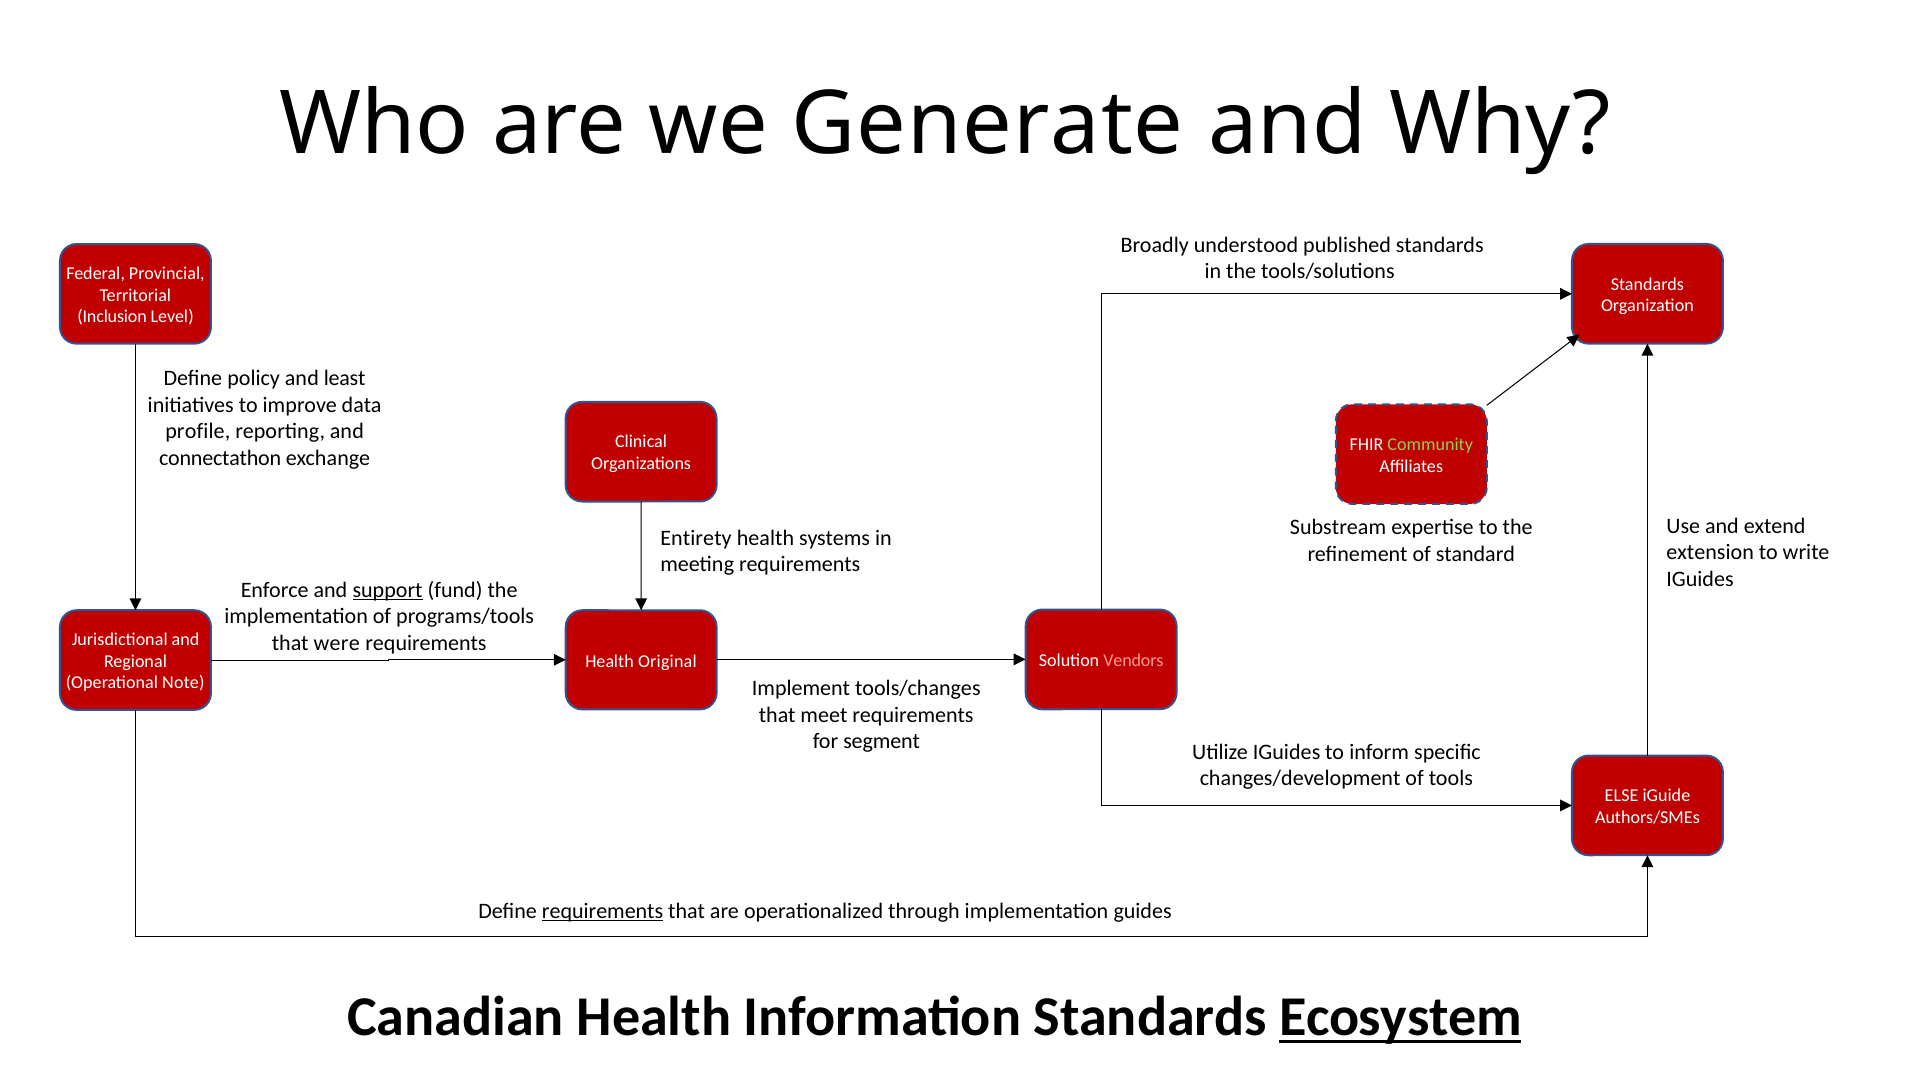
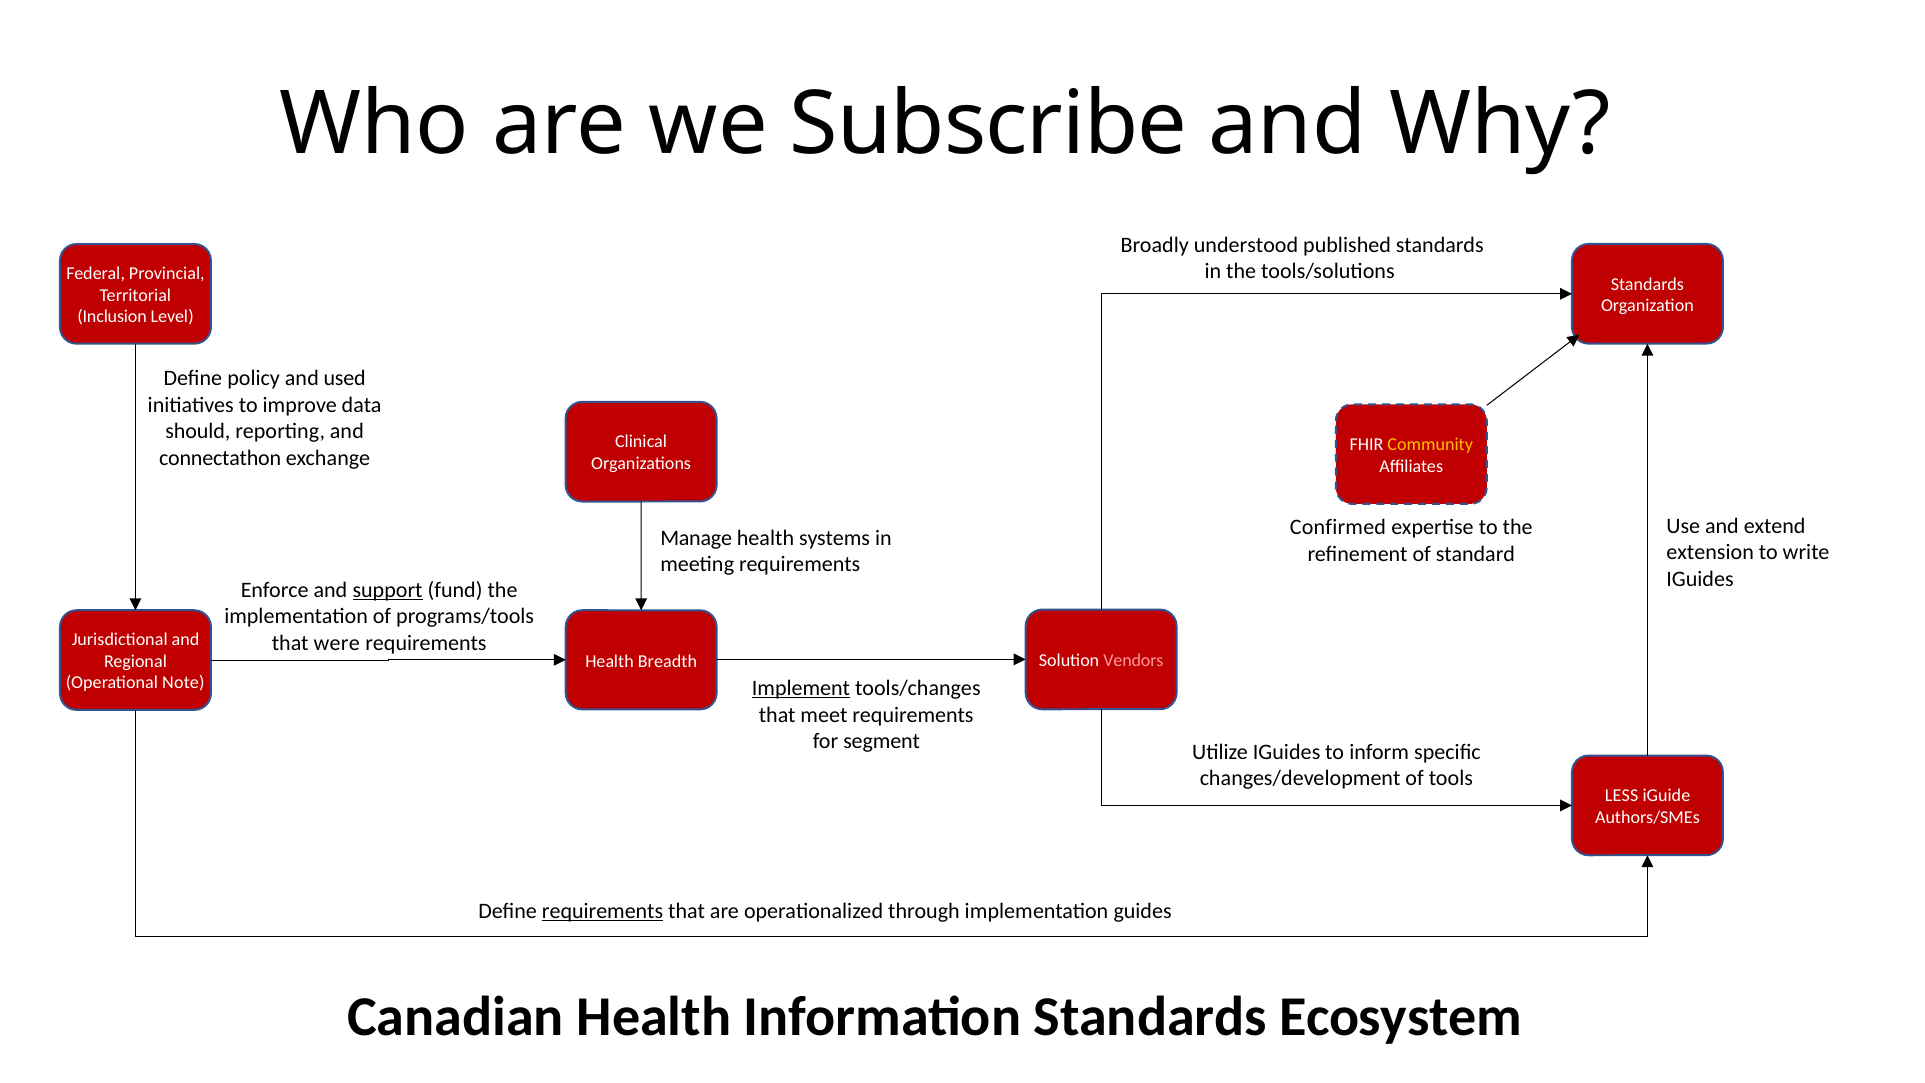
Generate: Generate -> Subscribe (989, 124)
least: least -> used (345, 378)
profile: profile -> should (198, 431)
Community colour: light green -> yellow (1430, 444)
Substream: Substream -> Confirmed (1338, 527)
Entirety: Entirety -> Manage (696, 538)
Original: Original -> Breadth (667, 661)
Implement underline: none -> present (801, 688)
ELSE: ELSE -> LESS (1622, 796)
Ecosystem underline: present -> none (1400, 1017)
